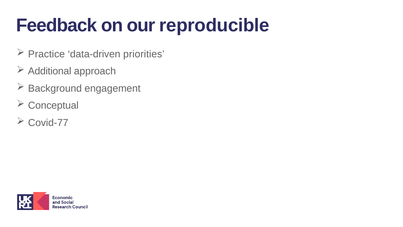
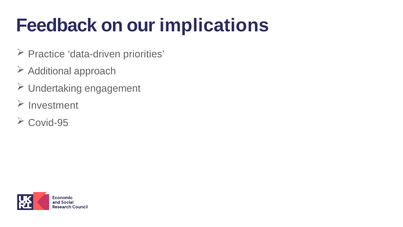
reproducible: reproducible -> implications (214, 25)
Background: Background -> Undertaking (55, 88)
Conceptual: Conceptual -> Investment (53, 105)
Covid-77: Covid-77 -> Covid-95 (48, 123)
